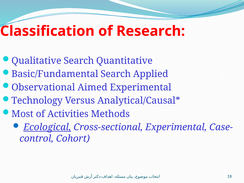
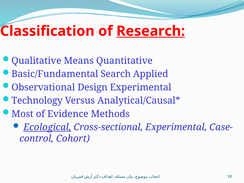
Research underline: none -> present (151, 31)
Qualitative Search: Search -> Means (79, 61)
Aimed: Aimed -> Design (93, 87)
Activities: Activities -> Evidence (68, 114)
